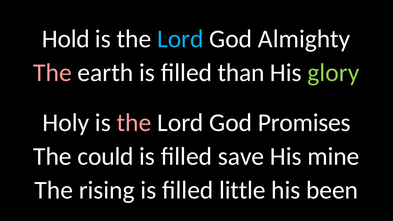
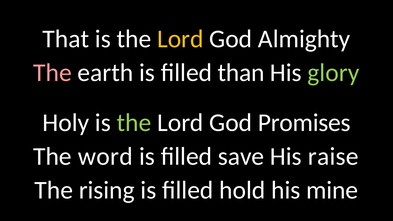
Hold: Hold -> That (66, 39)
Lord colour: light blue -> yellow (180, 39)
the colour: pink -> light green (134, 123)
could: could -> word (105, 157)
mine: mine -> raise (333, 157)
little: little -> hold (242, 190)
been: been -> mine (332, 190)
